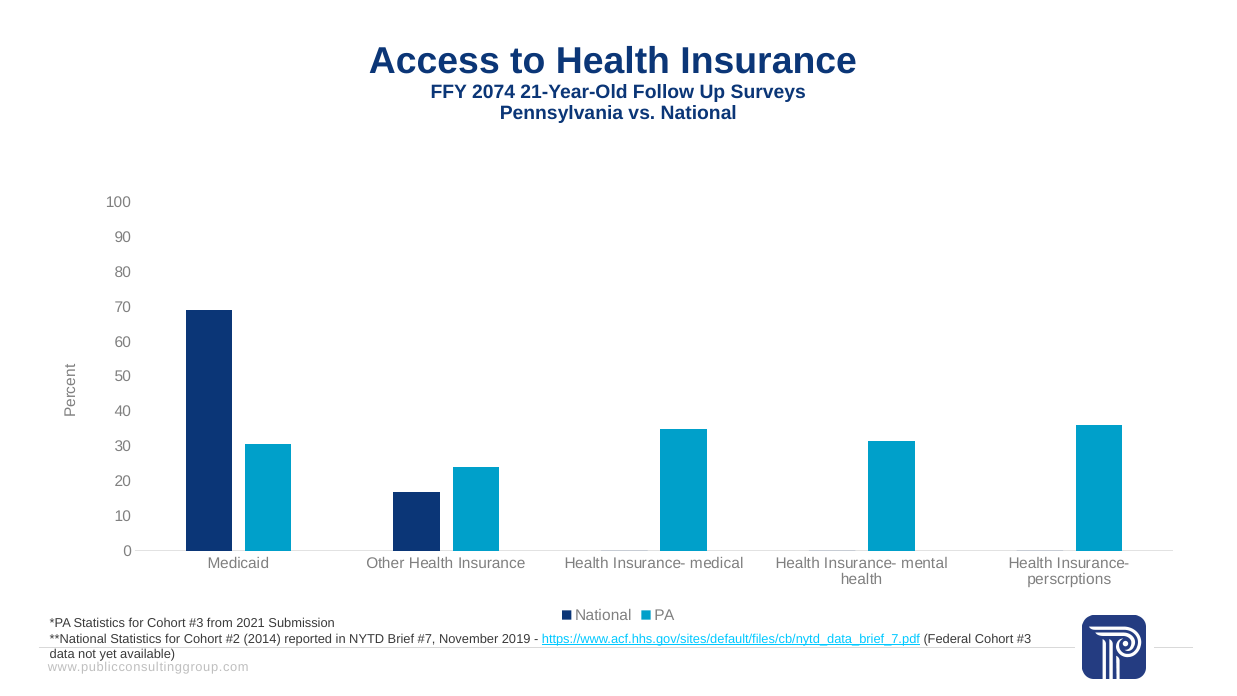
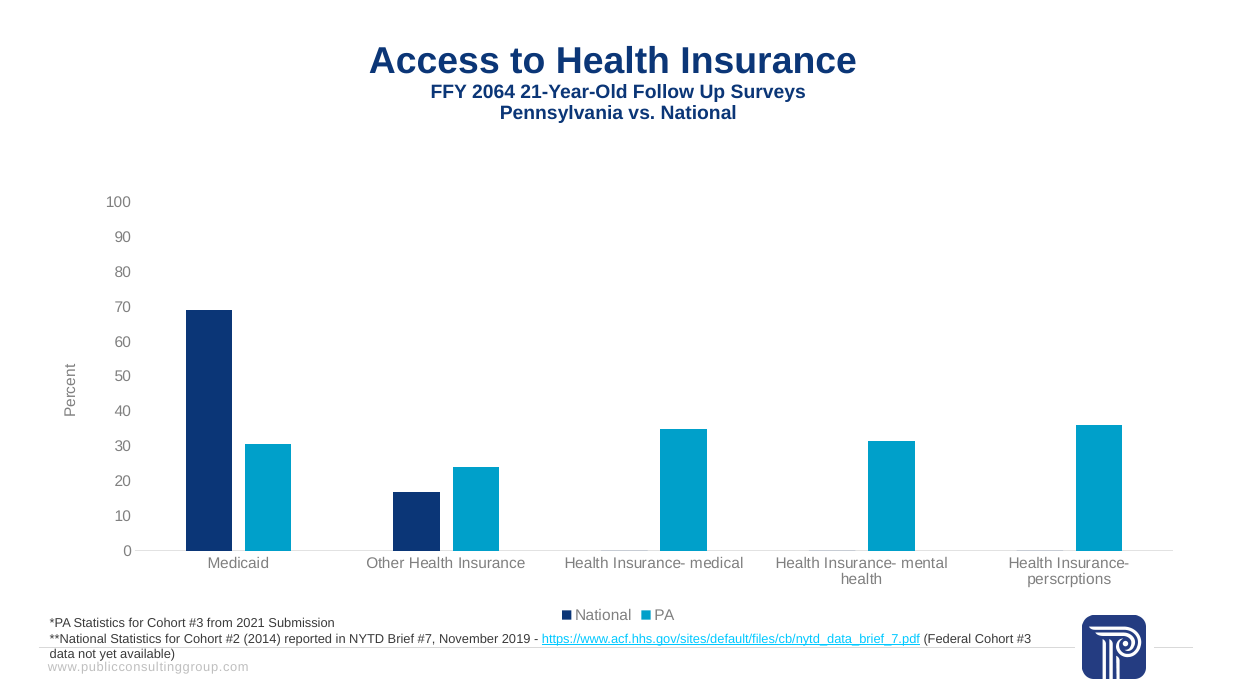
2074: 2074 -> 2064 (494, 92)
